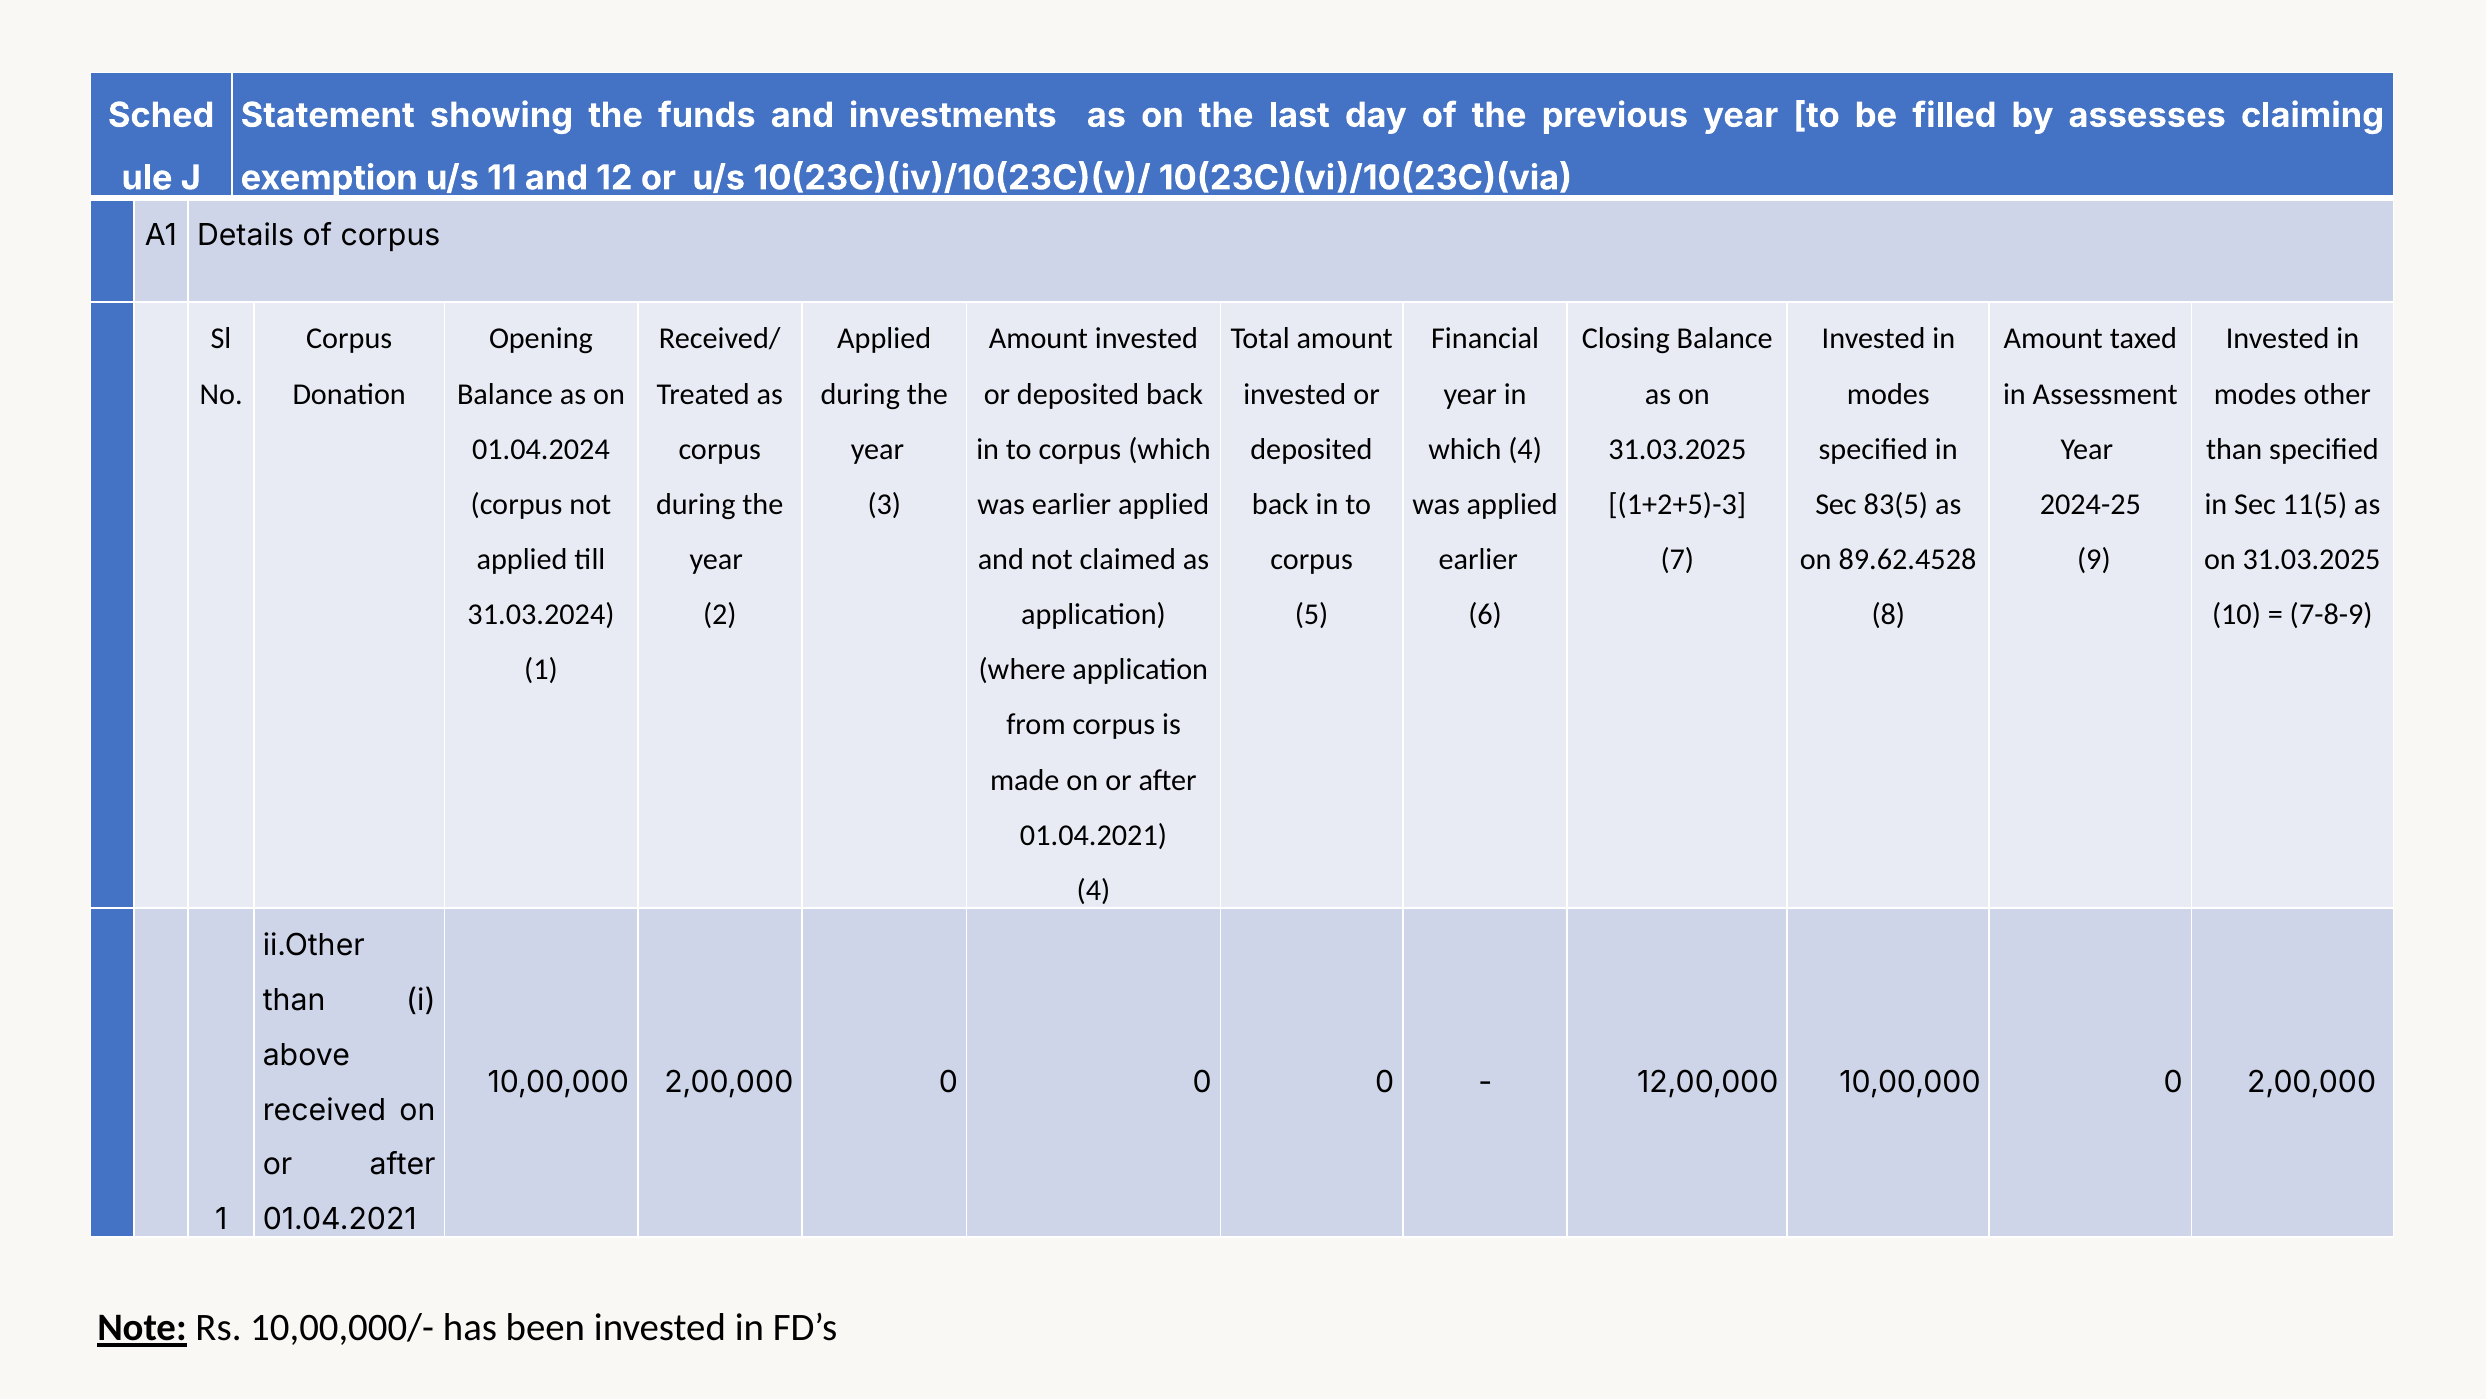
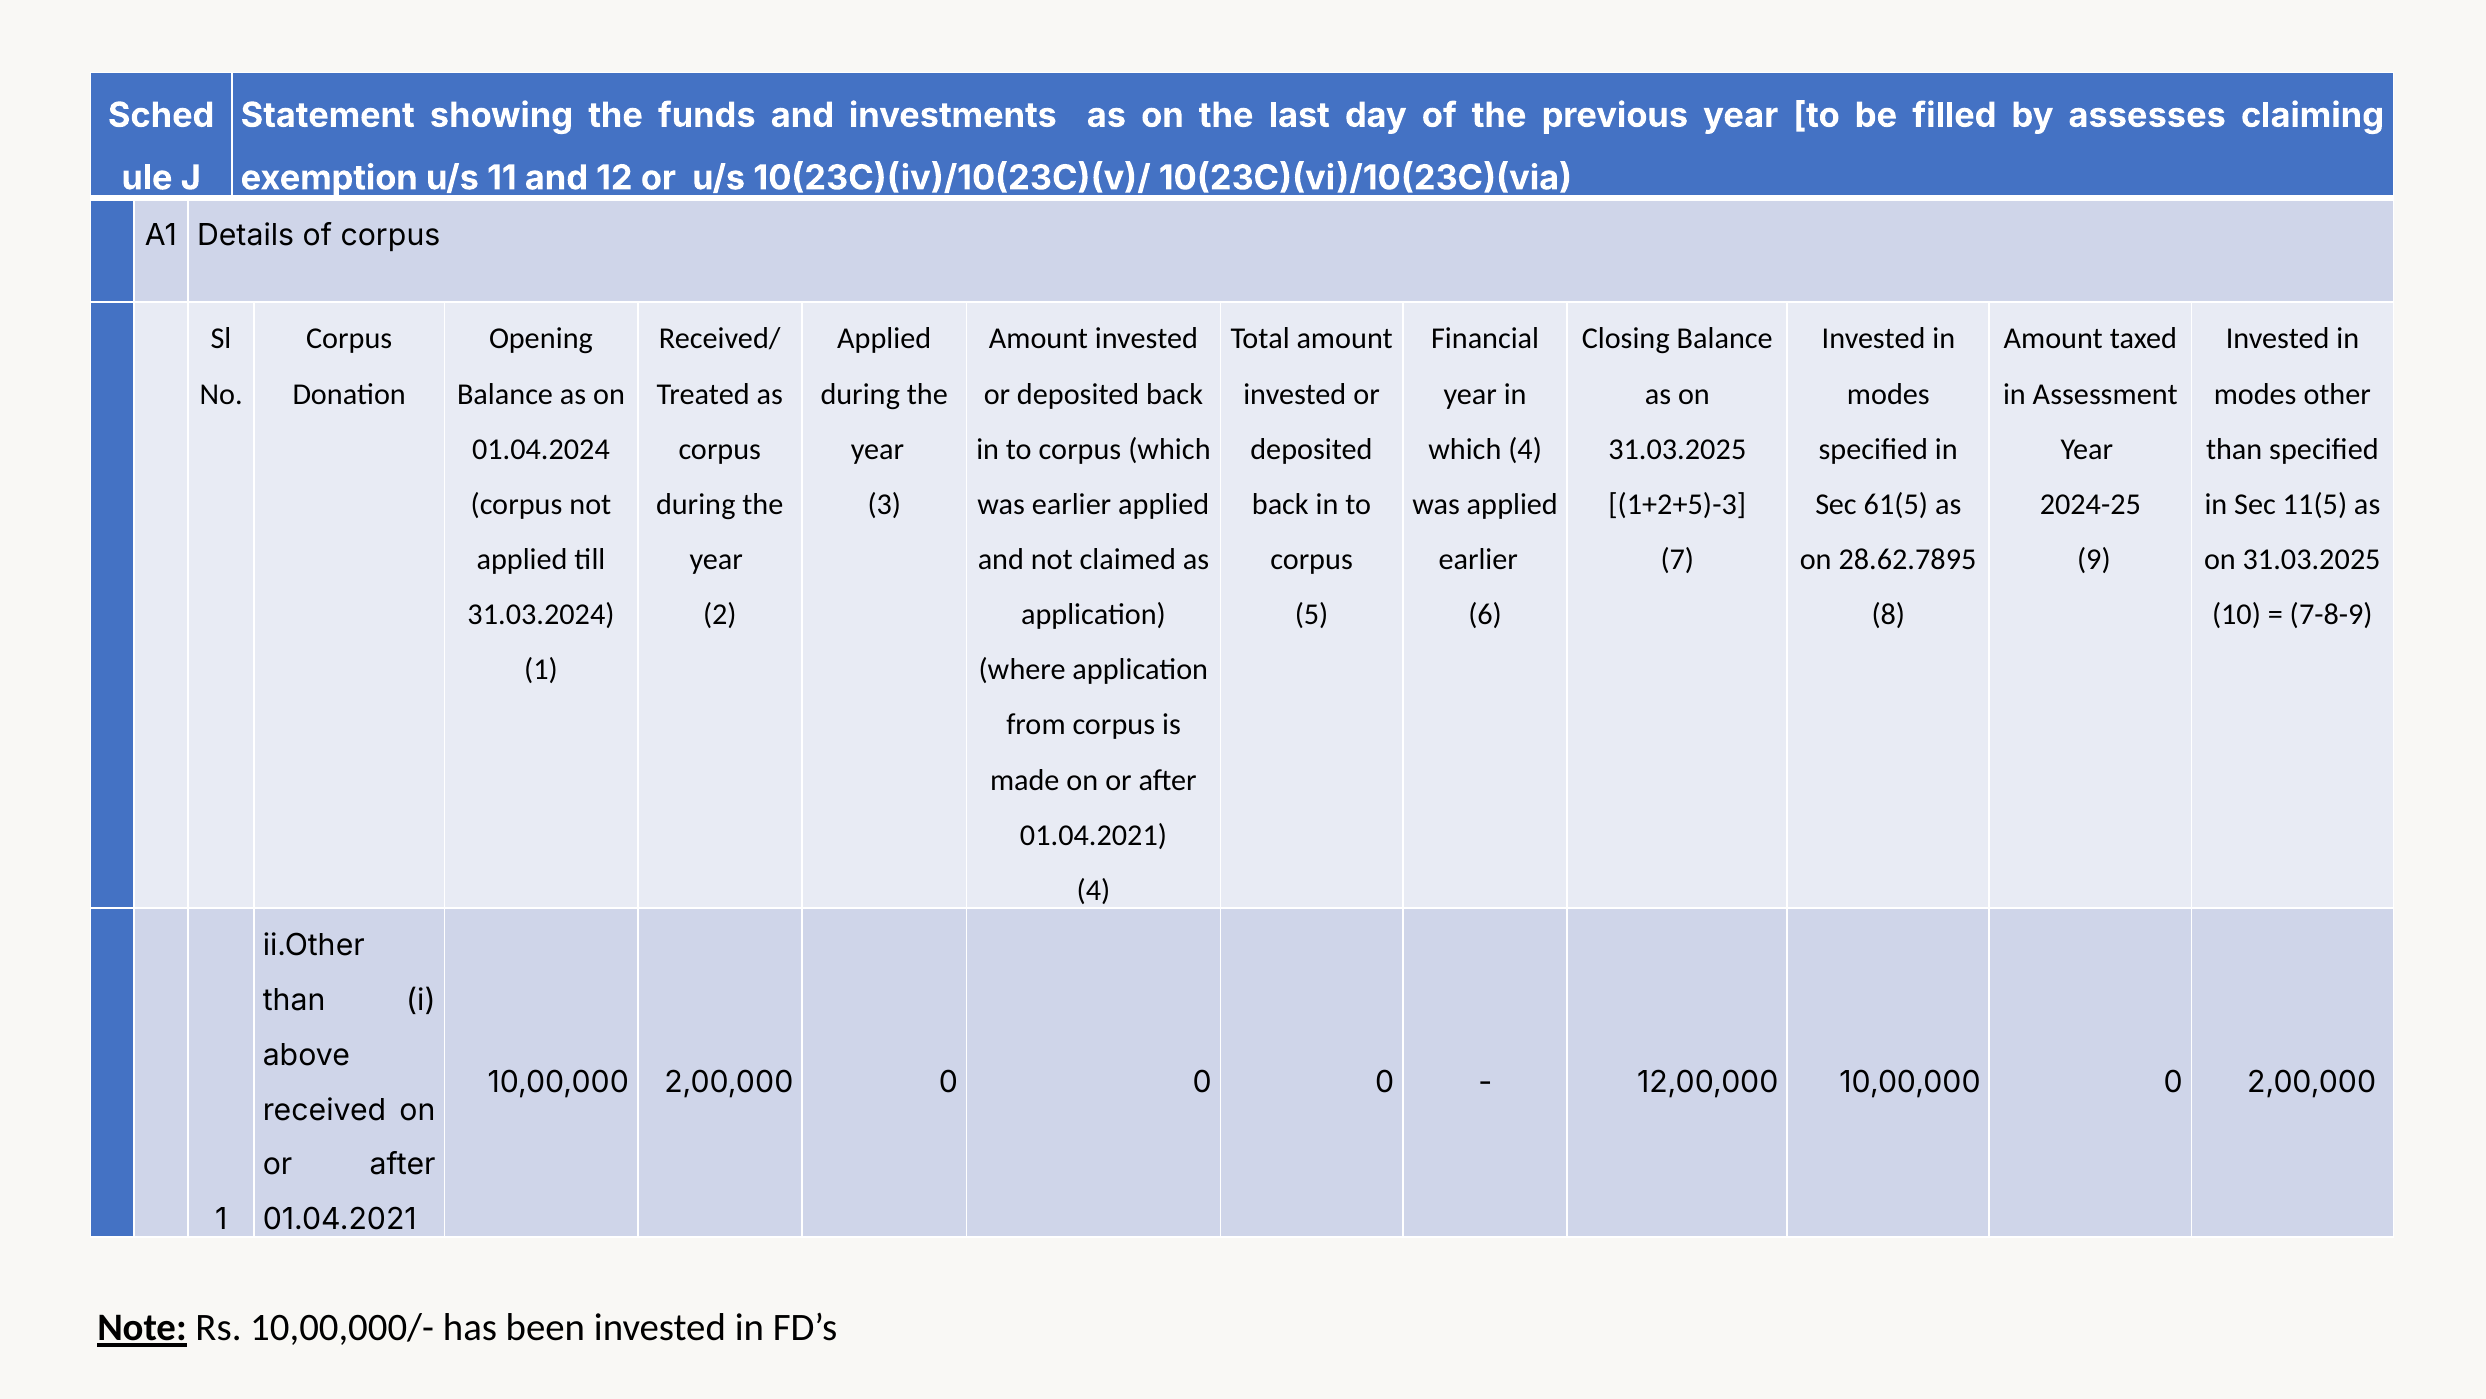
83(5: 83(5 -> 61(5 (1896, 504)
89.62.4528: 89.62.4528 -> 28.62.7895 (1907, 559)
